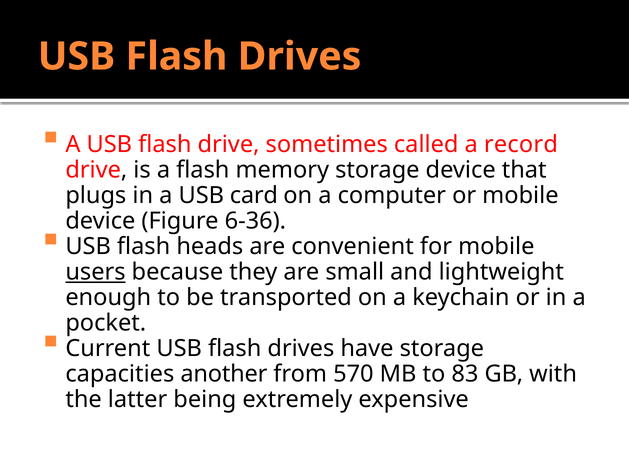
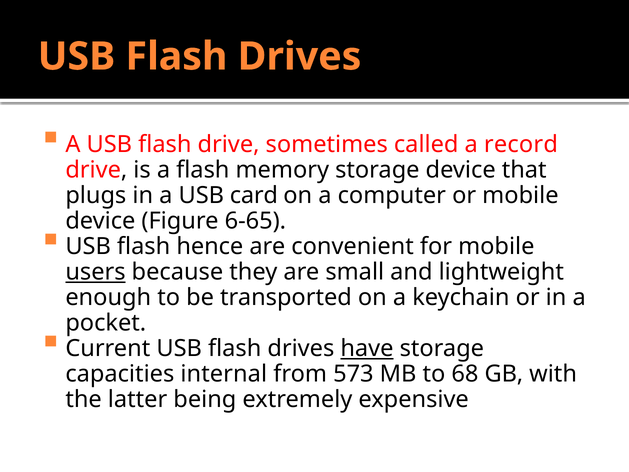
6-36: 6-36 -> 6-65 (255, 221)
heads: heads -> hence (210, 246)
have underline: none -> present (367, 348)
another: another -> internal (224, 374)
570: 570 -> 573 (353, 374)
83: 83 -> 68 (465, 374)
